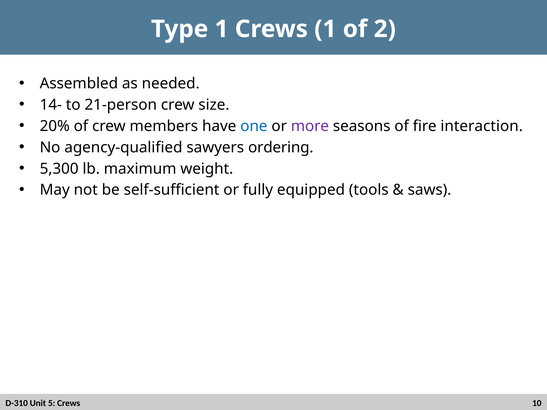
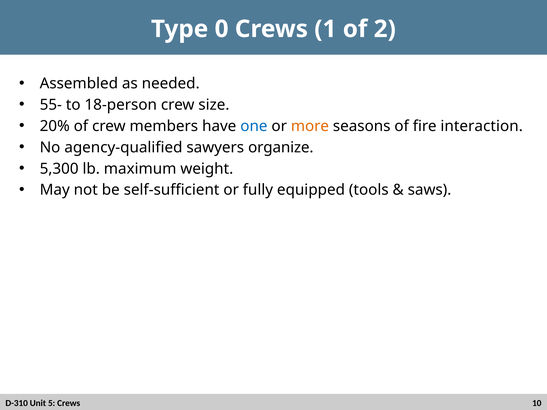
Type 1: 1 -> 0 (222, 29)
14-: 14- -> 55- (51, 105)
21-person: 21-person -> 18-person (121, 105)
more colour: purple -> orange (310, 126)
ordering: ordering -> organize (281, 147)
